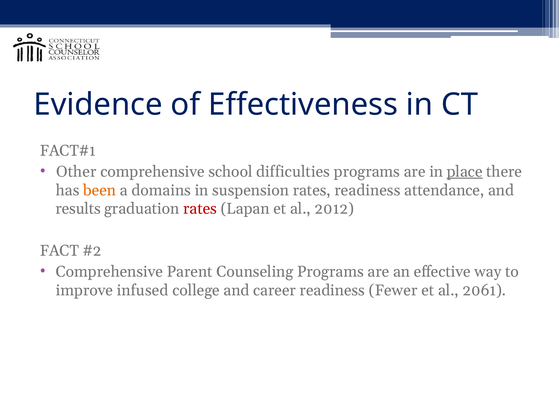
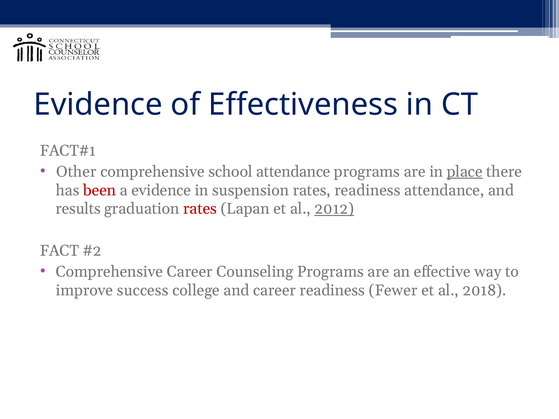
school difficulties: difficulties -> attendance (293, 172)
been colour: orange -> red (100, 190)
a domains: domains -> evidence (161, 190)
2012 underline: none -> present (334, 209)
Comprehensive Parent: Parent -> Career (190, 272)
infused: infused -> success (143, 291)
2061: 2061 -> 2018 (484, 291)
